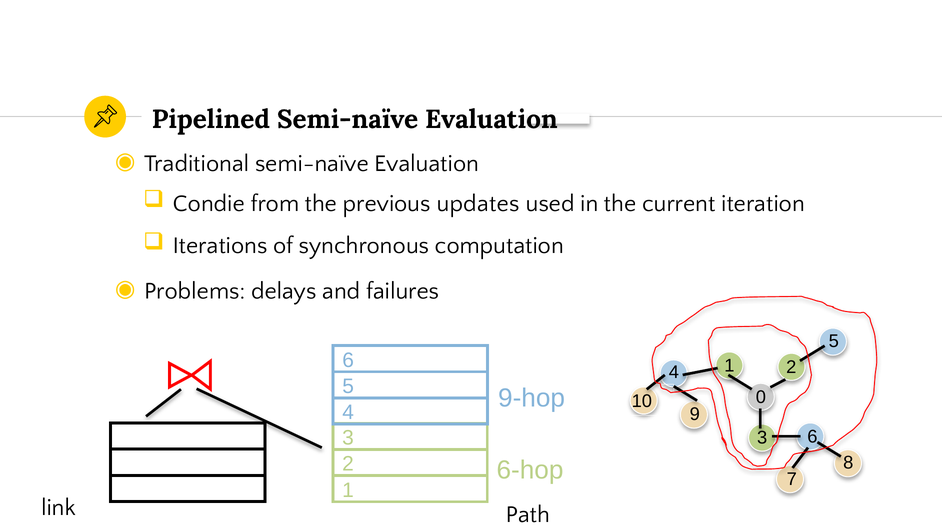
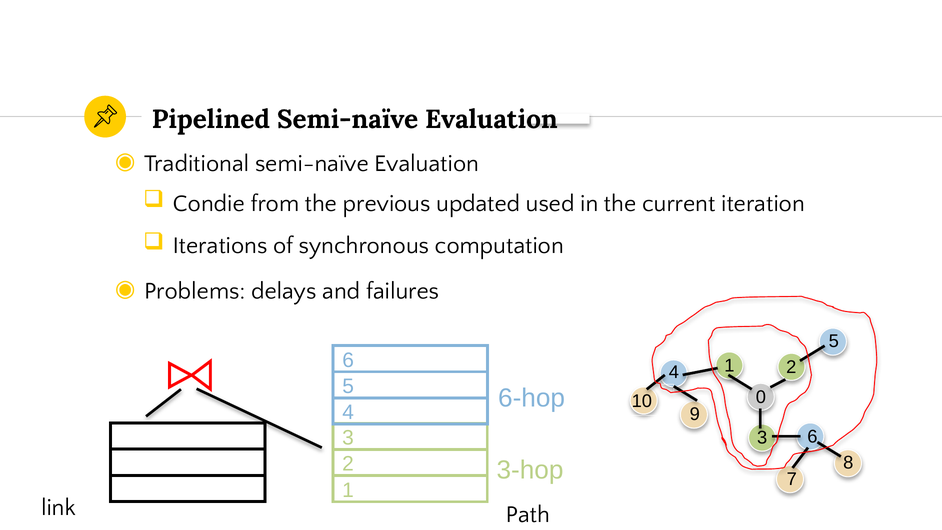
updates: updates -> updated (478, 203)
9-hop: 9-hop -> 6-hop (532, 398)
6-hop: 6-hop -> 3-hop (530, 470)
